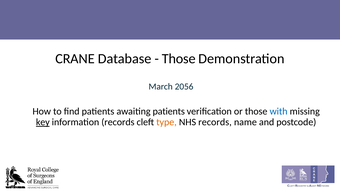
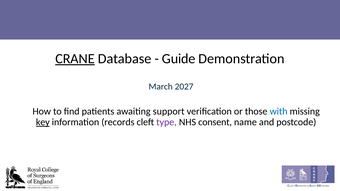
CRANE underline: none -> present (75, 59)
Those: Those -> Guide (179, 59)
2056: 2056 -> 2027 (184, 87)
awaiting patients: patients -> support (169, 112)
type colour: orange -> purple (167, 122)
NHS records: records -> consent (215, 122)
